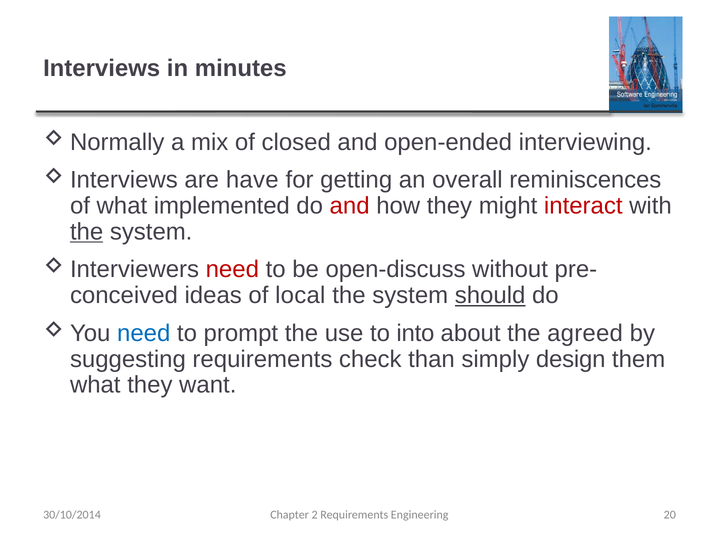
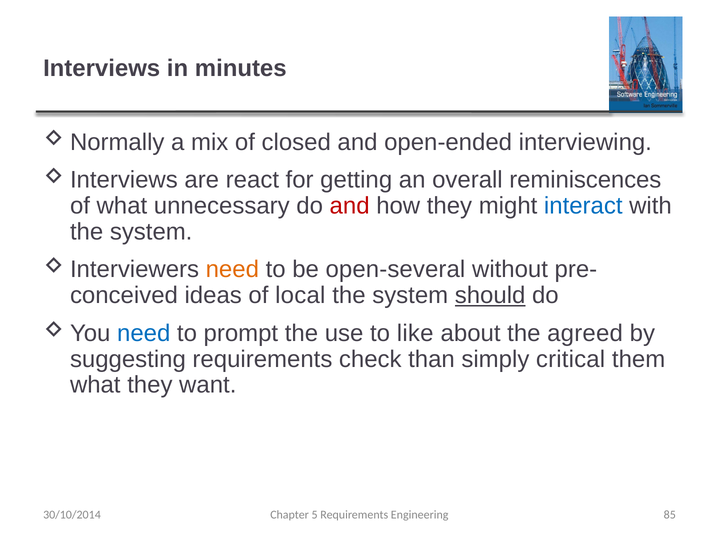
have: have -> react (252, 180)
implemented: implemented -> unnecessary (222, 206)
interact colour: red -> blue (583, 206)
the underline: present -> none (87, 232)
need colour: red -> orange (232, 270)
open-discuss: open-discuss -> open-several (395, 270)
into: into -> like (415, 333)
design: design -> critical (571, 359)
2: 2 -> 5 (315, 515)
20: 20 -> 85 (670, 515)
